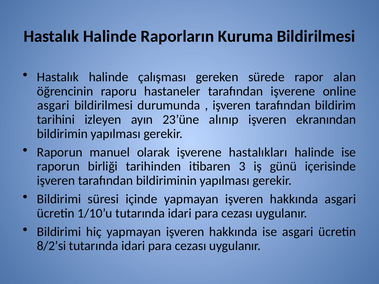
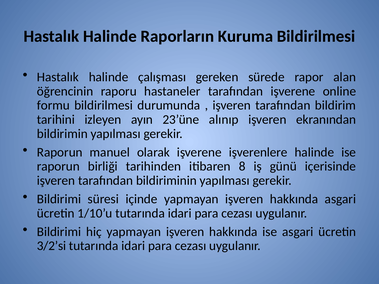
asgari: asgari -> formu (53, 105)
hastalıkları: hastalıkları -> işverenlere (258, 152)
3: 3 -> 8 (242, 167)
8/2’si: 8/2’si -> 3/2’si (52, 246)
